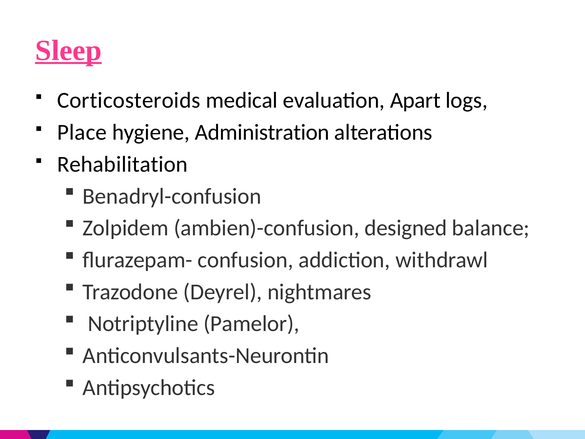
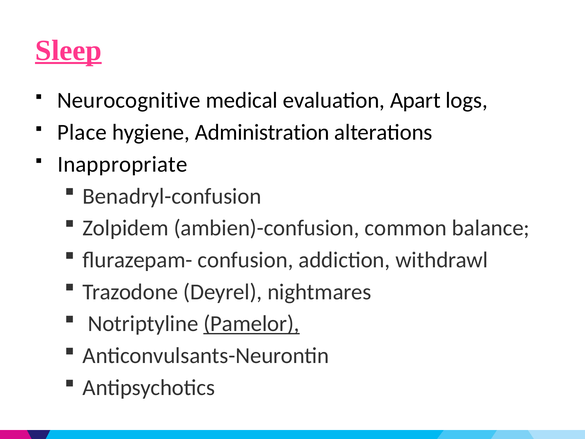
Corticosteroids: Corticosteroids -> Neurocognitive (129, 100)
Rehabilitation: Rehabilitation -> Inappropriate (122, 164)
designed: designed -> common (406, 228)
Pamelor underline: none -> present (252, 324)
